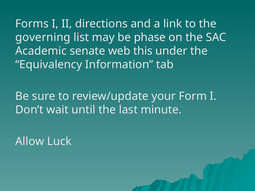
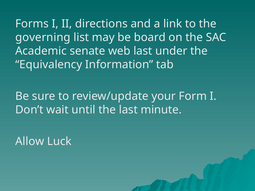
phase: phase -> board (150, 37)
web this: this -> last (143, 51)
